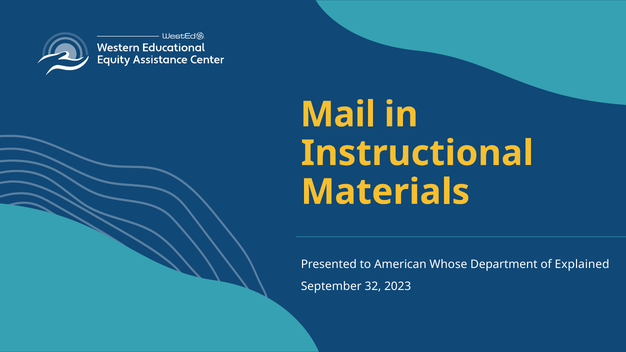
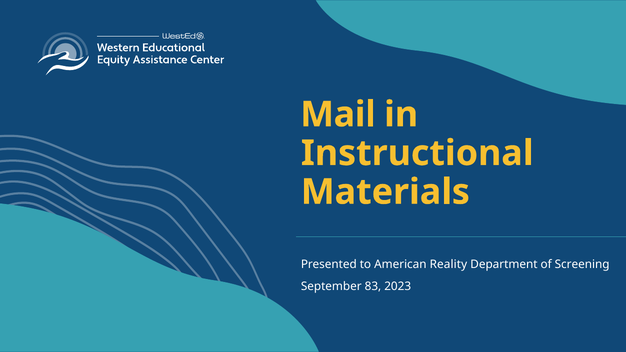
Whose: Whose -> Reality (448, 264)
Explained: Explained -> Screening (582, 264)
32: 32 -> 83 (373, 286)
